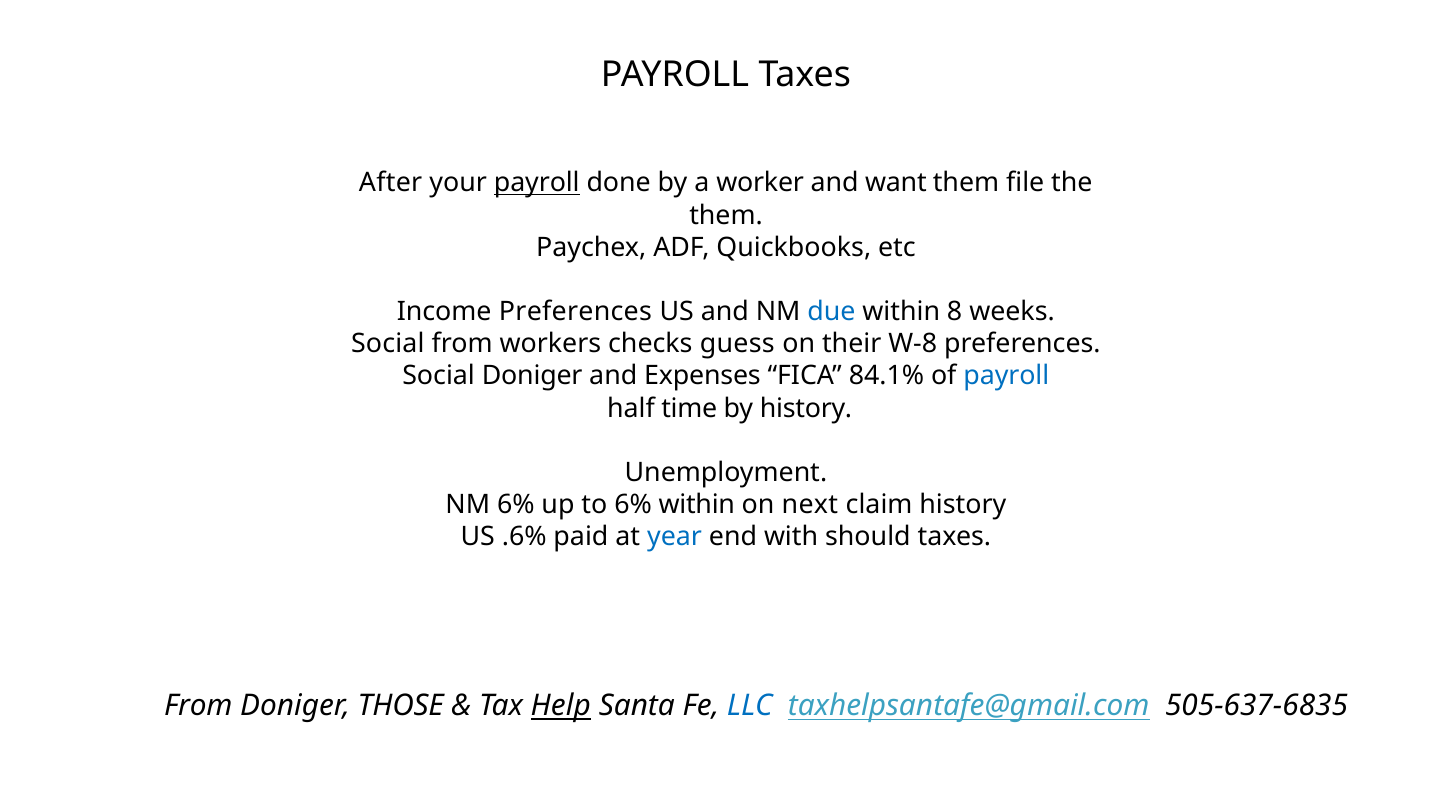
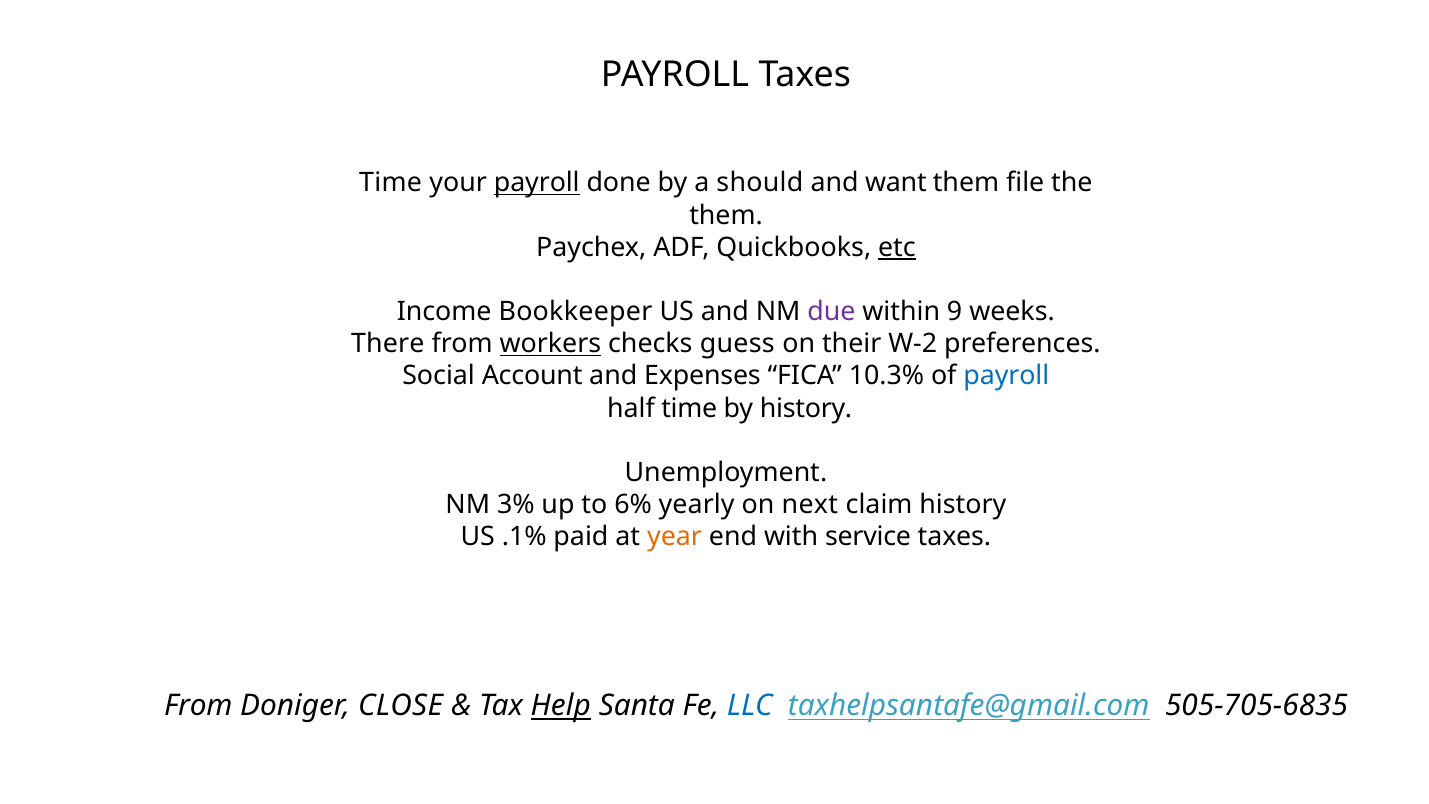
After: After -> Time (391, 183)
worker: worker -> should (760, 183)
etc underline: none -> present (897, 247)
Income Preferences: Preferences -> Bookkeeper (575, 312)
due colour: blue -> purple (831, 312)
8: 8 -> 9 (955, 312)
Social: Social -> There (388, 344)
workers underline: none -> present (550, 344)
W-8: W-8 -> W-2 (913, 344)
Social Doniger: Doniger -> Account (532, 376)
84.1%: 84.1% -> 10.3% (886, 376)
NM 6%: 6% -> 3% (516, 505)
6% within: within -> yearly (697, 505)
.6%: .6% -> .1% (524, 537)
year colour: blue -> orange (675, 537)
should: should -> service (868, 537)
THOSE: THOSE -> CLOSE (400, 706)
505-637-6835: 505-637-6835 -> 505-705-6835 (1257, 706)
